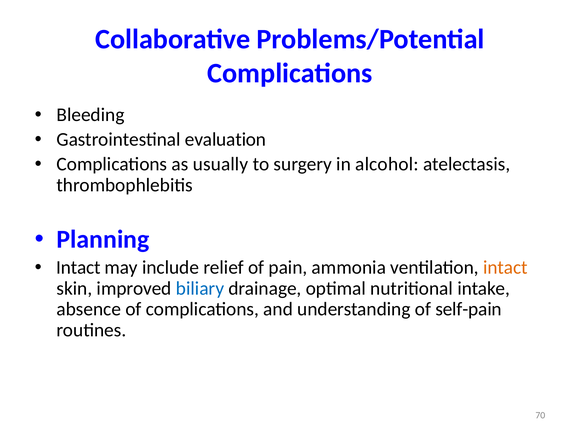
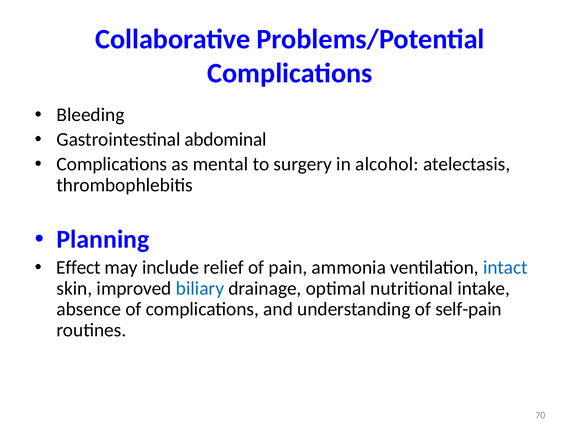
evaluation: evaluation -> abdominal (226, 139)
usually: usually -> mental (221, 164)
Intact: Intact -> Effect (78, 268)
intact colour: orange -> blue (505, 268)
